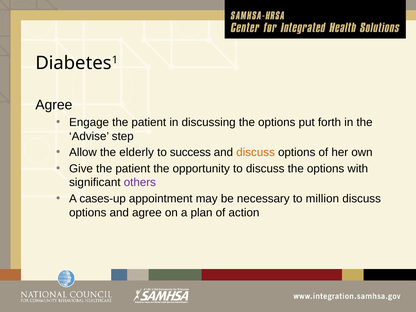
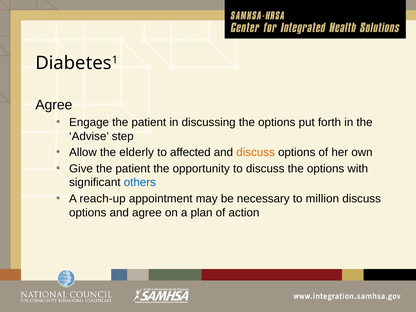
success: success -> affected (190, 152)
others colour: purple -> blue (140, 182)
cases-up: cases-up -> reach-up (103, 199)
